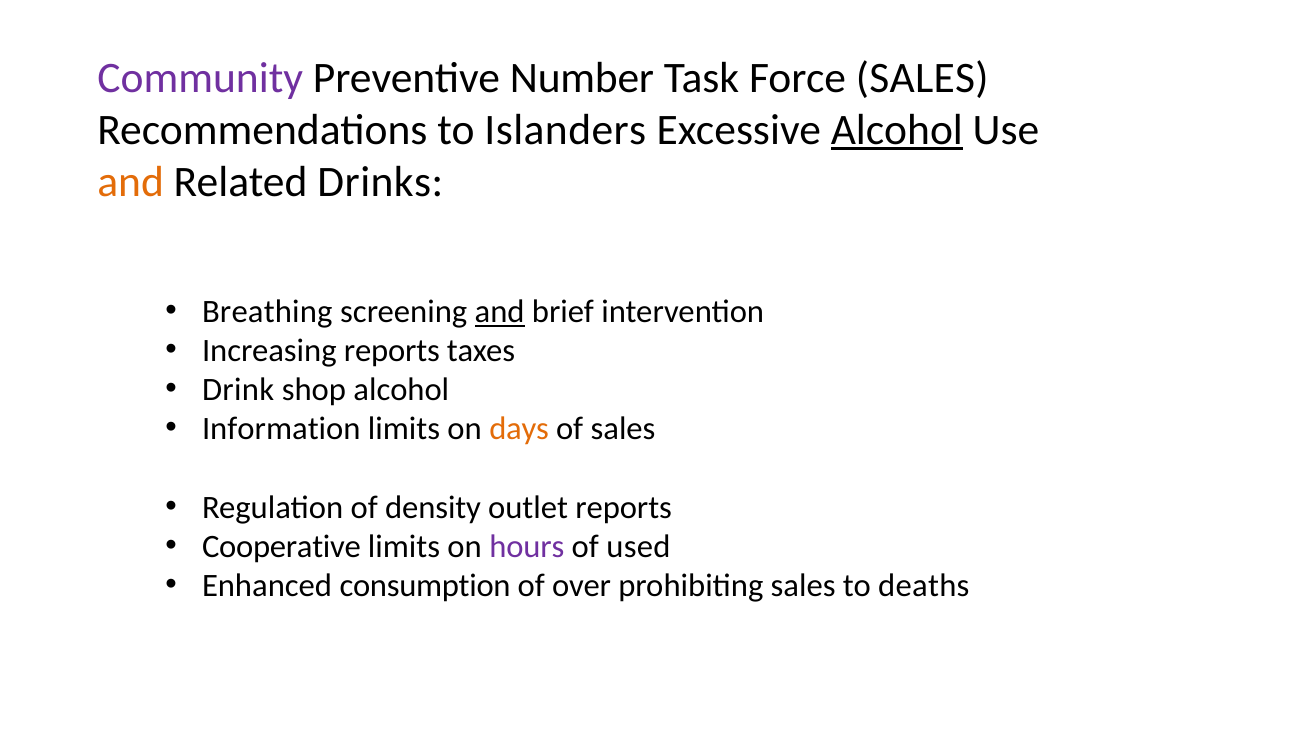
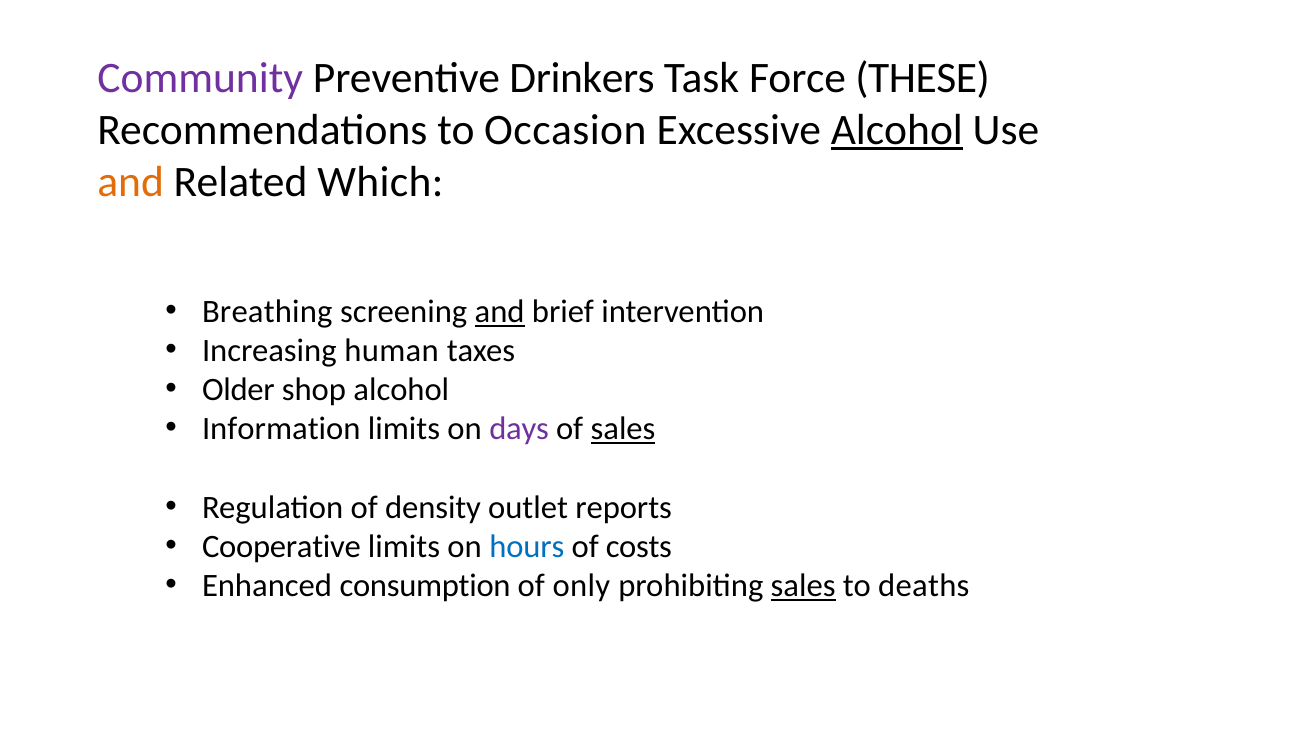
Number: Number -> Drinkers (582, 78)
Force SALES: SALES -> THESE (923, 78)
Islanders: Islanders -> Occasion (565, 130)
Drinks: Drinks -> Which (380, 182)
Increasing reports: reports -> human (392, 351)
Drink: Drink -> Older (238, 390)
days colour: orange -> purple (519, 429)
sales underline: none -> present (623, 429)
hours colour: purple -> blue (527, 547)
used: used -> costs (639, 547)
over: over -> only (581, 586)
sales underline: none -> present (803, 586)
